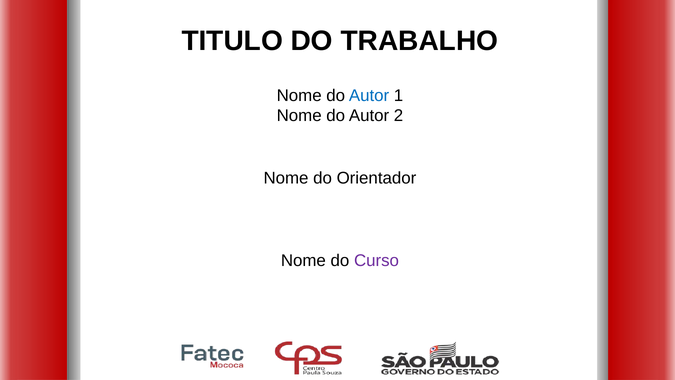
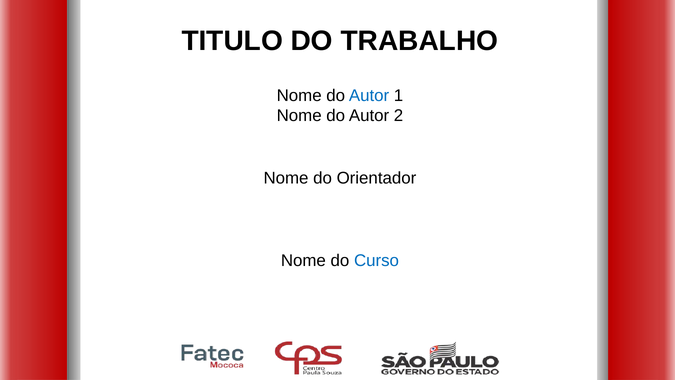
Curso colour: purple -> blue (377, 260)
